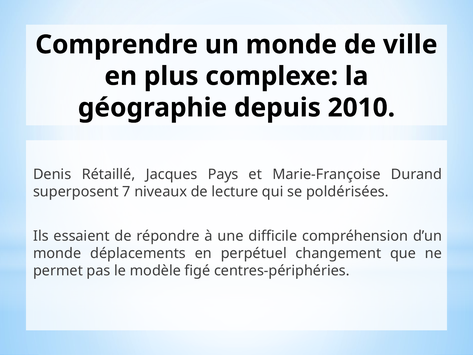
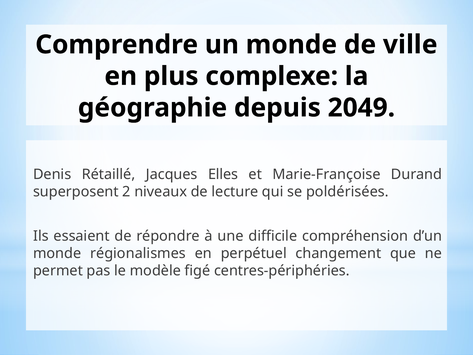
2010: 2010 -> 2049 (361, 108)
Pays: Pays -> Elles (223, 174)
7: 7 -> 2 (126, 192)
déplacements: déplacements -> régionalismes (138, 253)
